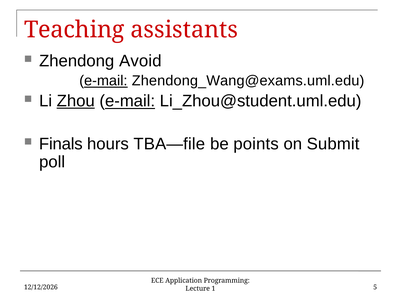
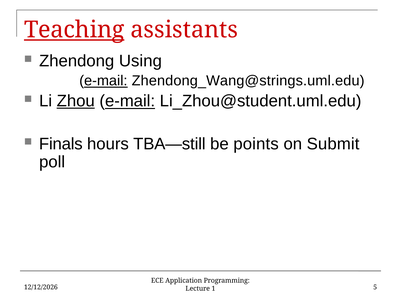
Teaching underline: none -> present (74, 30)
Avoid: Avoid -> Using (140, 61)
Zhendong_Wang@exams.uml.edu: Zhendong_Wang@exams.uml.edu -> Zhendong_Wang@strings.uml.edu (248, 81)
TBA—file: TBA—file -> TBA—still (169, 144)
